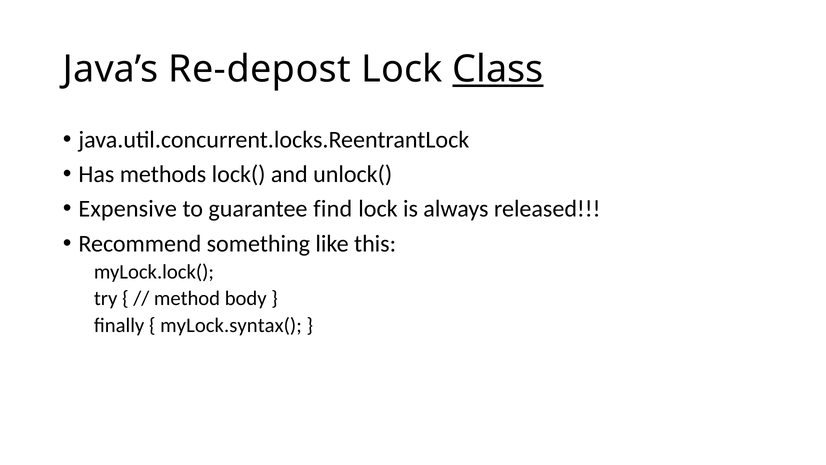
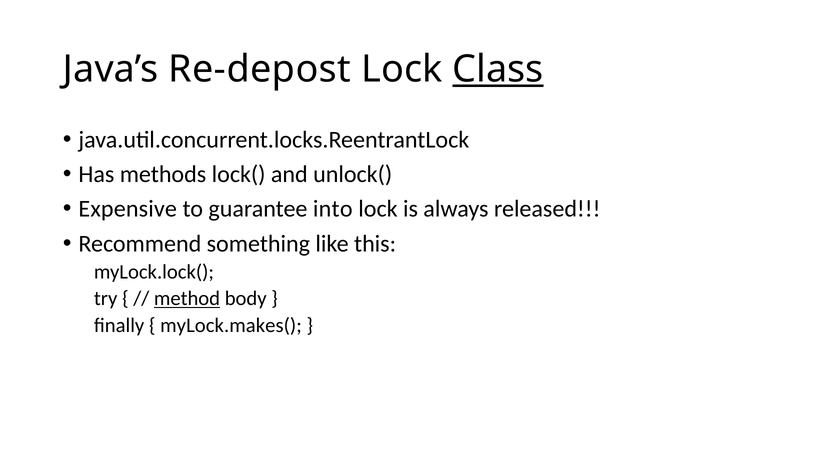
find: find -> into (333, 209)
method underline: none -> present (187, 298)
myLock.syntax(: myLock.syntax( -> myLock.makes( (231, 325)
